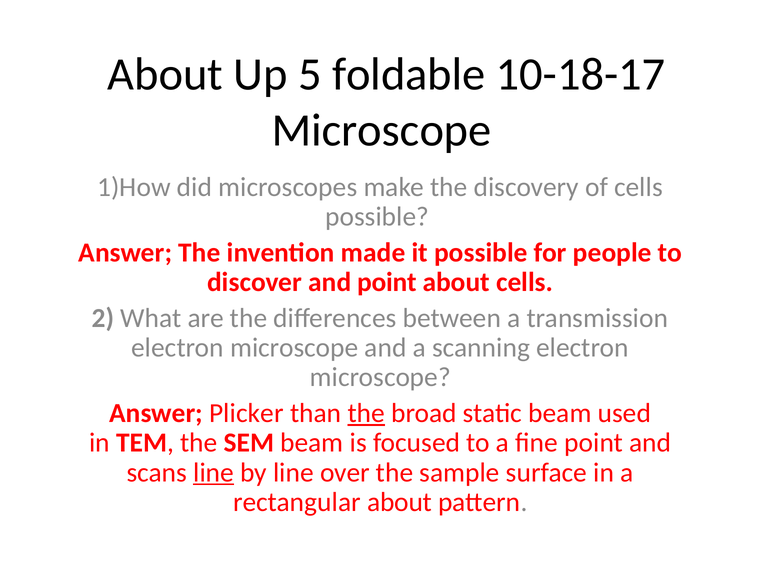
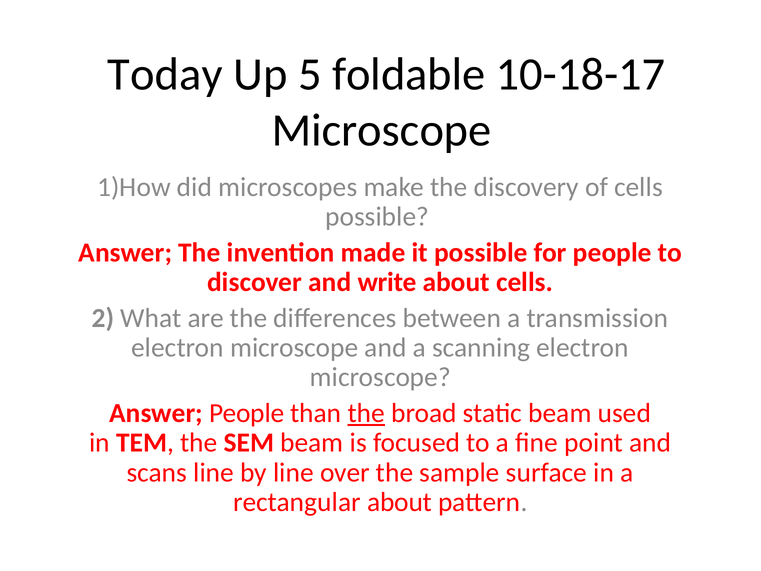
About: About -> Today (165, 75)
and point: point -> write (387, 282)
Answer Plicker: Plicker -> People (247, 413)
line underline: present -> none (214, 472)
